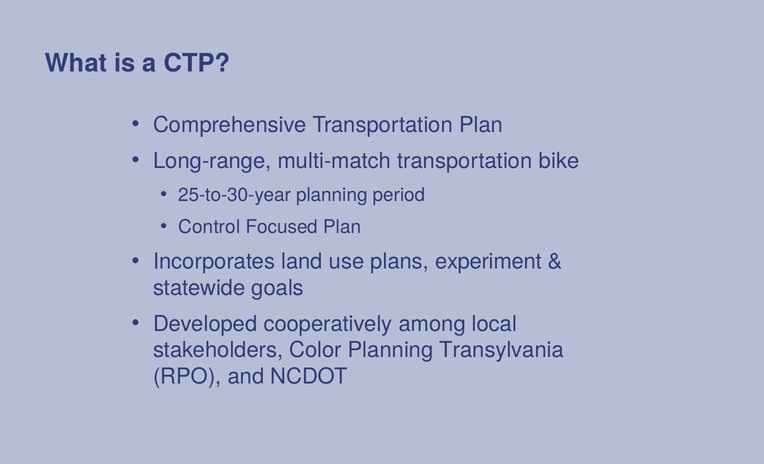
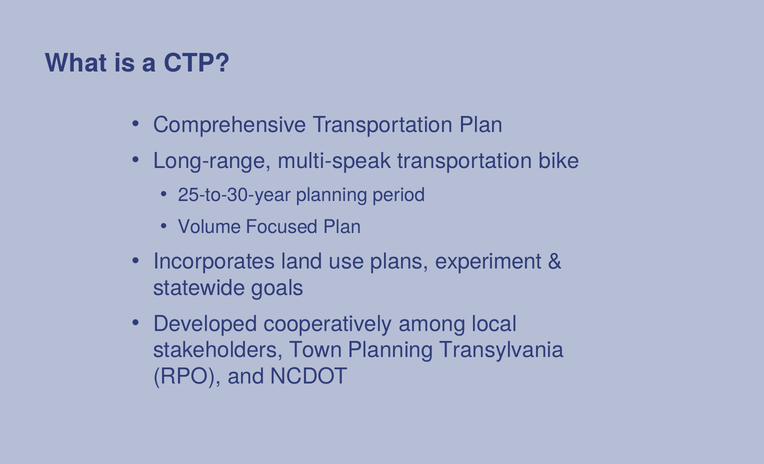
multi-match: multi-match -> multi-speak (334, 161)
Control: Control -> Volume (210, 227)
Color: Color -> Town (316, 350)
